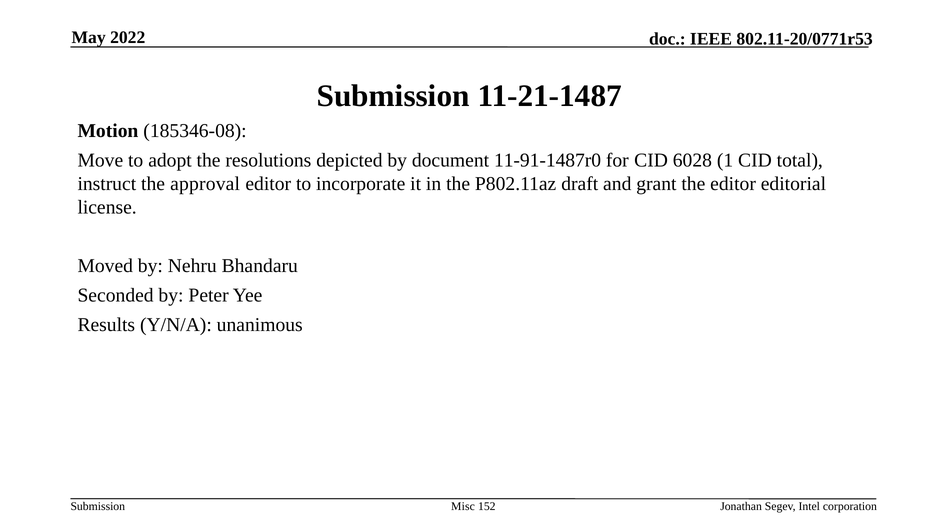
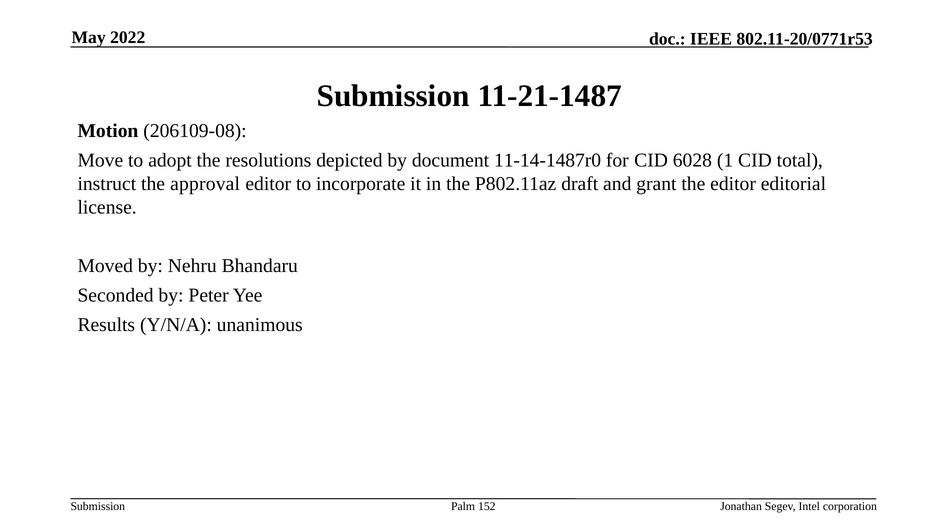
185346-08: 185346-08 -> 206109-08 (195, 131)
11-91-1487r0: 11-91-1487r0 -> 11-14-1487r0 (548, 160)
Misc: Misc -> Palm (463, 507)
